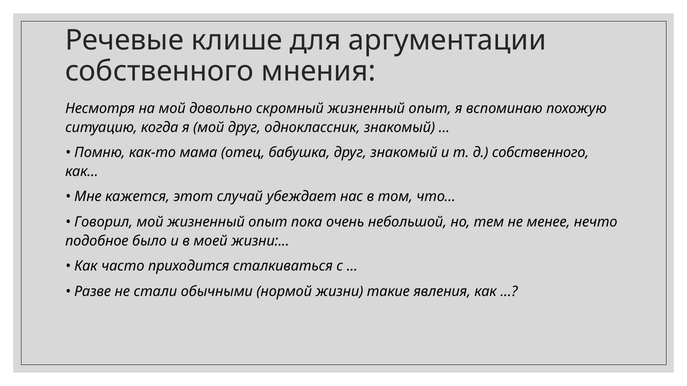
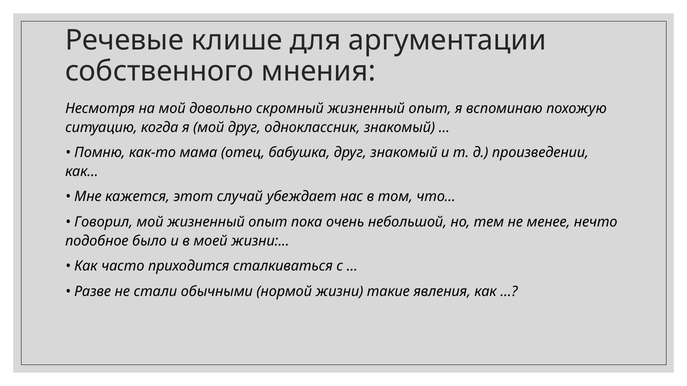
д собственного: собственного -> произведении (540, 153)
